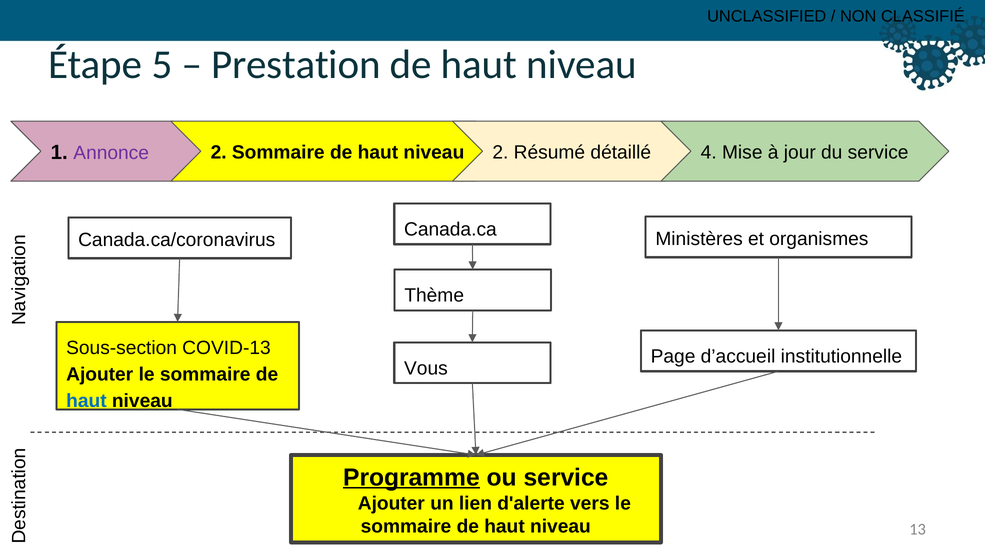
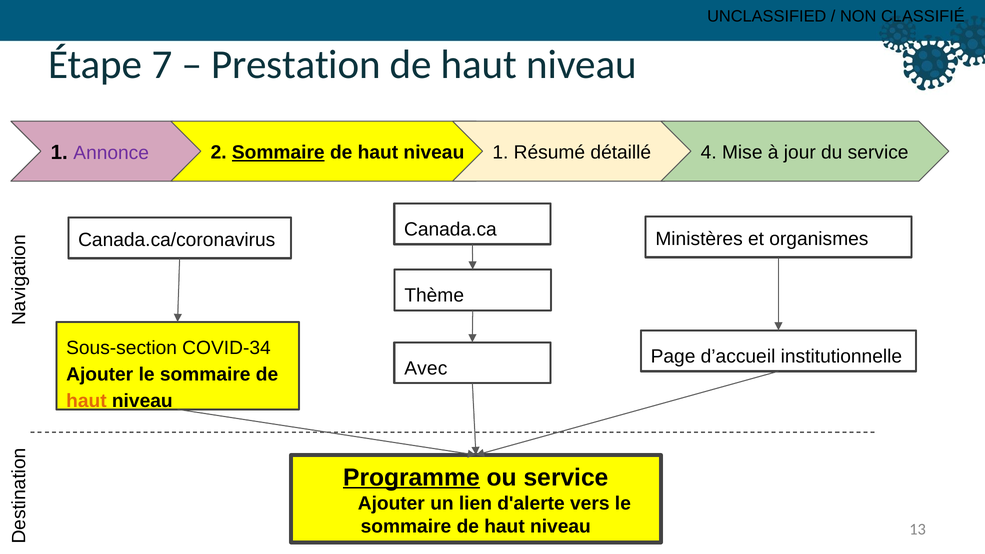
5: 5 -> 7 (162, 65)
Sommaire underline: none -> present (278, 153)
2: 2 -> 1 (500, 153)
COVID-13: COVID-13 -> COVID-34 (227, 348)
Vous: Vous -> Avec (426, 368)
haut colour: blue -> orange (86, 401)
